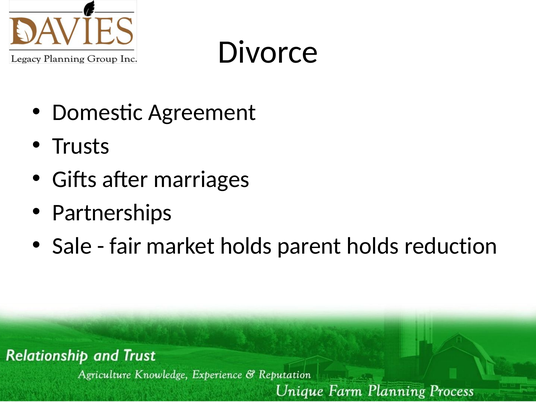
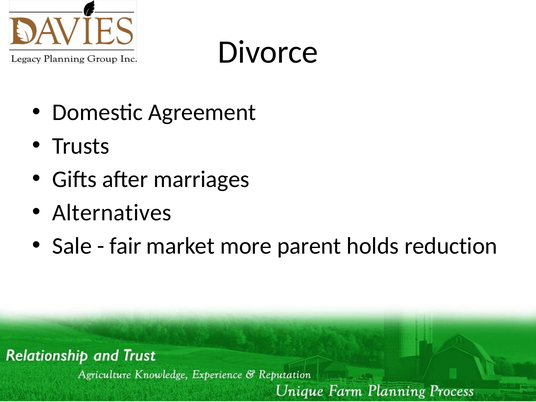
Partnerships: Partnerships -> Alternatives (112, 213)
market holds: holds -> more (246, 246)
